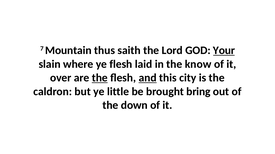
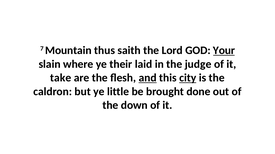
ye flesh: flesh -> their (121, 64)
know: know -> judge (198, 64)
over: over -> take (61, 78)
the underline: present -> none (100, 78)
city underline: none -> present (188, 78)
bring: bring -> done (198, 92)
